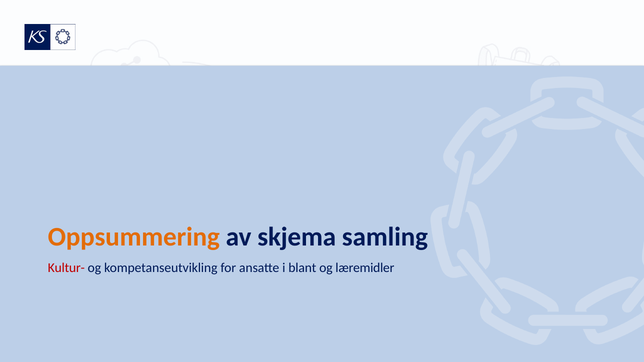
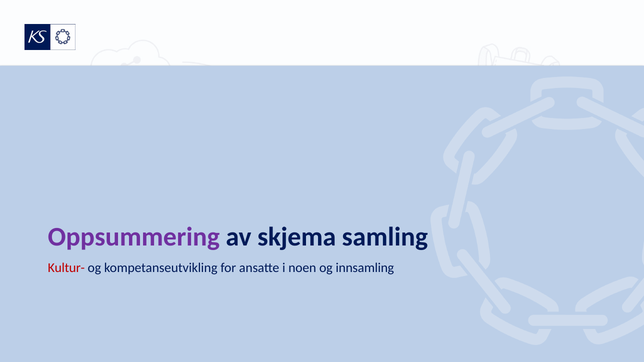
Oppsummering colour: orange -> purple (134, 237)
blant: blant -> noen (302, 268)
læremidler: læremidler -> innsamling (365, 268)
